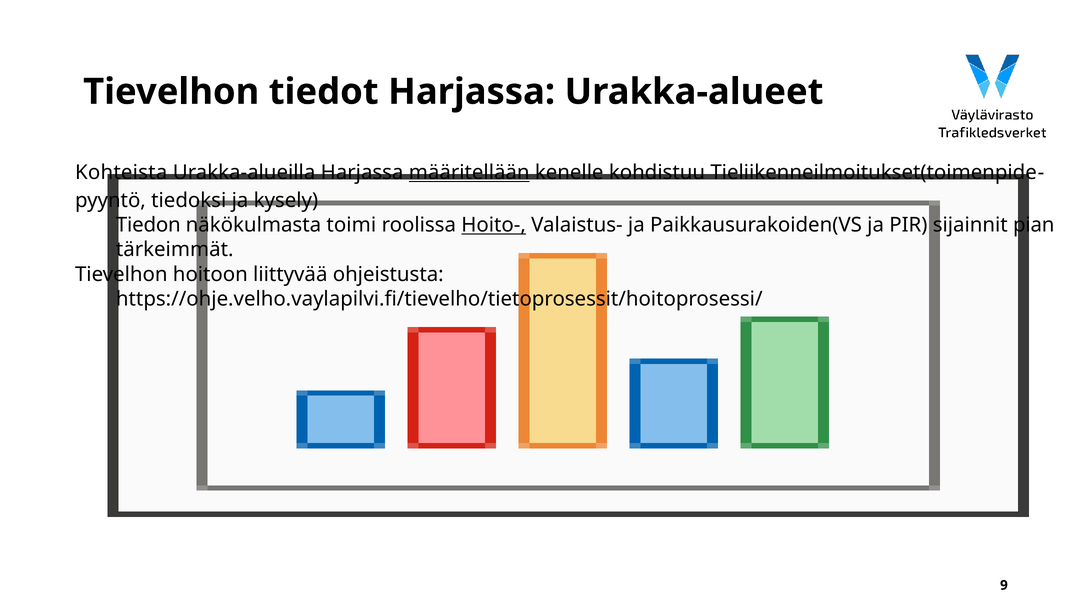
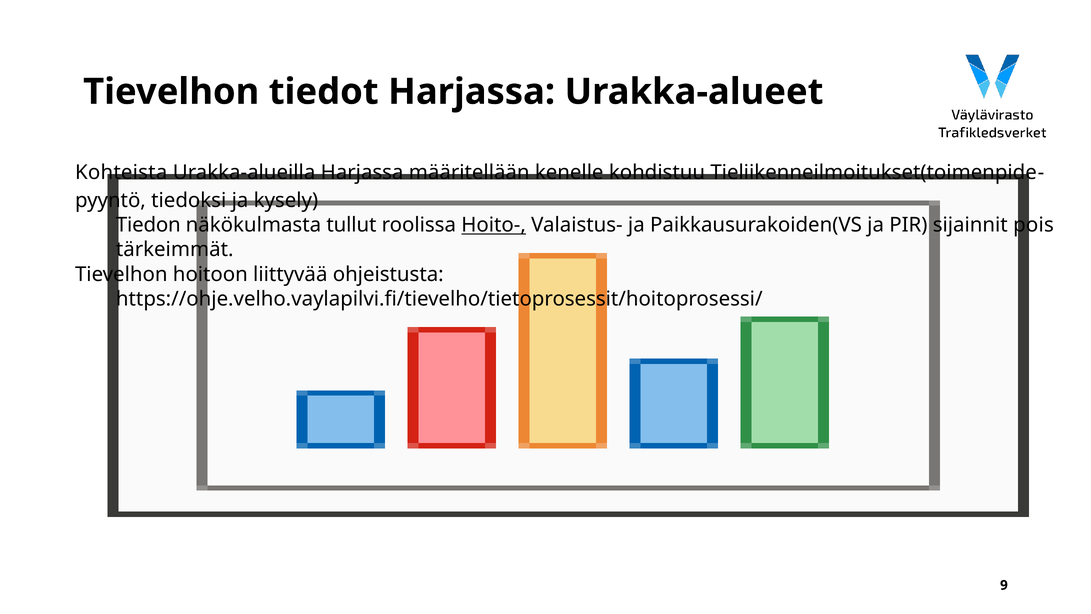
määritellään underline: present -> none (469, 173)
toimi: toimi -> tullut (351, 225)
pian: pian -> pois (1034, 225)
